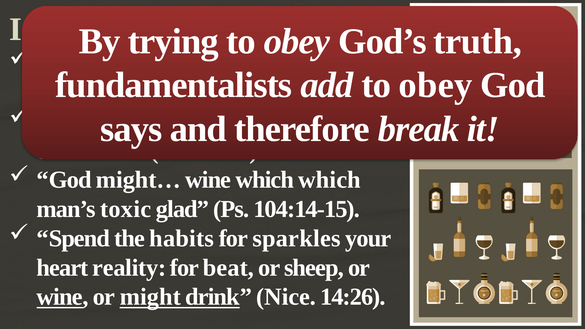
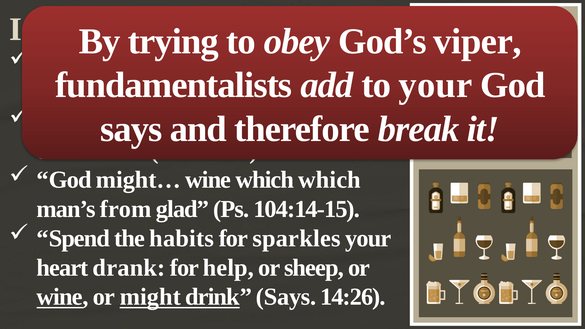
truth: truth -> viper (478, 41)
add to obey: obey -> your (435, 85)
toxic: toxic -> from (126, 209)
heart reality: reality -> drank (129, 268)
beat: beat -> help (228, 268)
drink Nice: Nice -> Says (286, 297)
